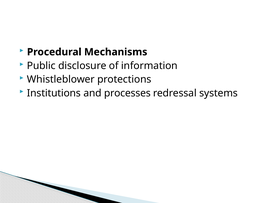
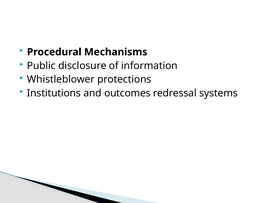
processes: processes -> outcomes (127, 93)
